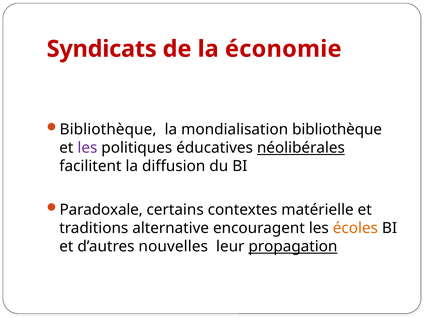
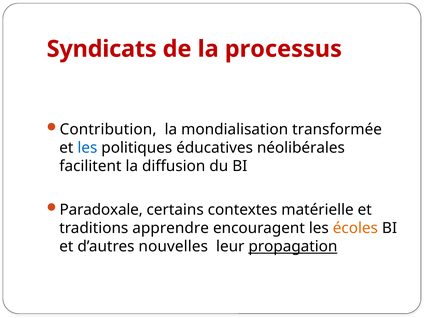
économie: économie -> processus (283, 49)
Bibliothèque: Bibliothèque -> Contribution (108, 130)
mondialisation bibliothèque: bibliothèque -> transformée (337, 130)
les colour: purple -> blue (87, 148)
néolibérales underline: present -> none (301, 148)
alternative: alternative -> apprendre (171, 228)
